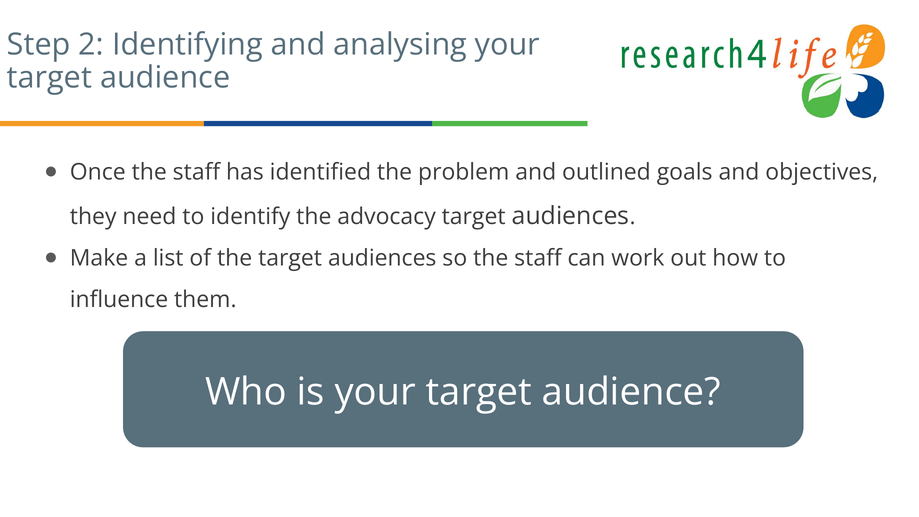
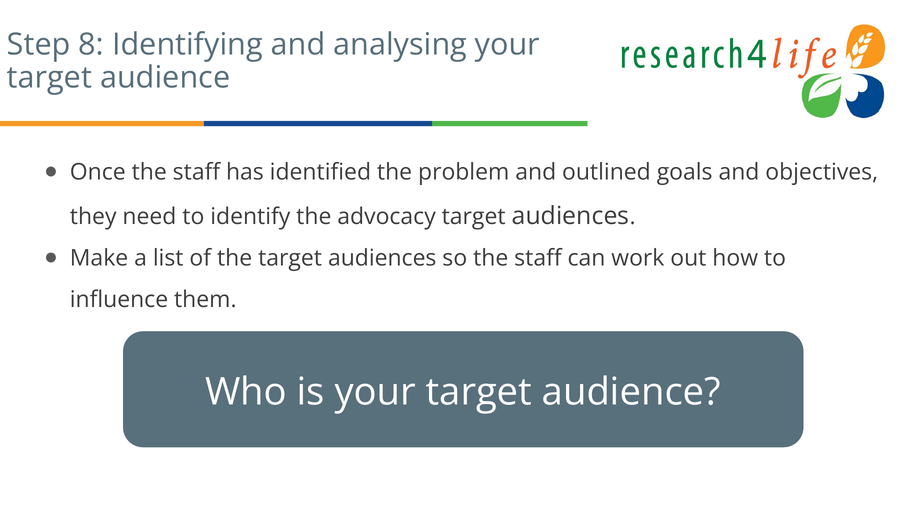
2: 2 -> 8 (91, 45)
